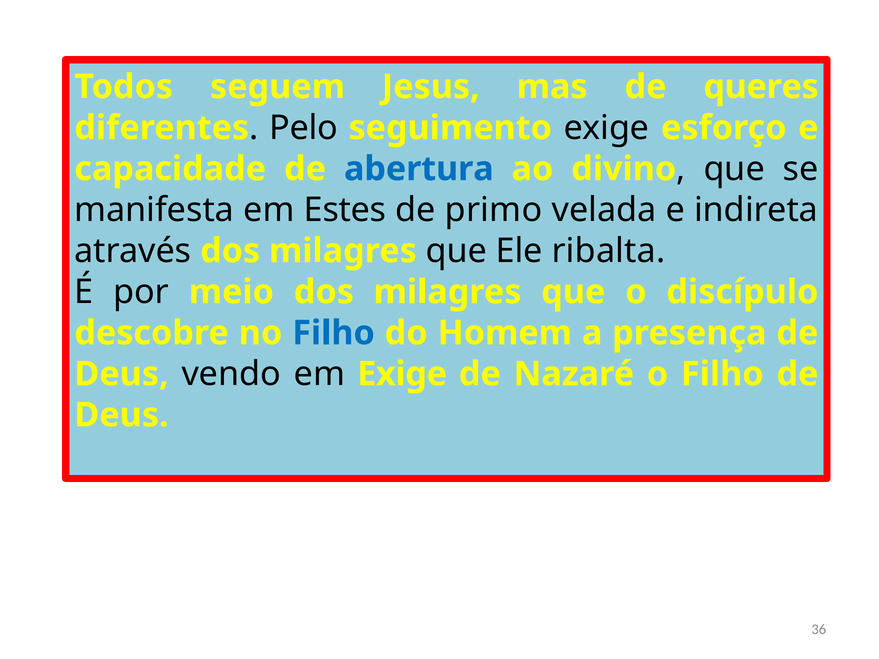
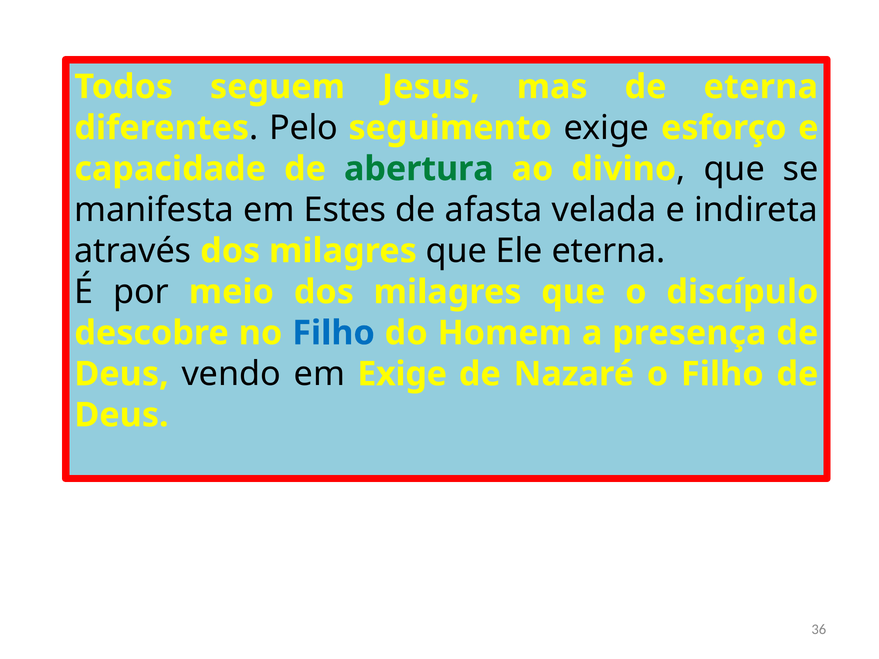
de queres: queres -> eterna (761, 87)
abertura colour: blue -> green (419, 169)
primo: primo -> afasta (494, 210)
Ele ribalta: ribalta -> eterna (609, 251)
